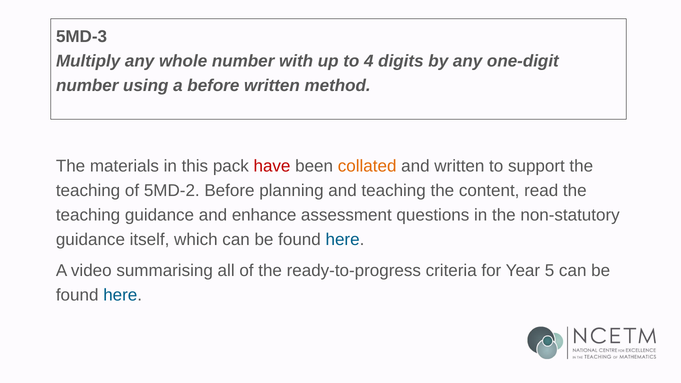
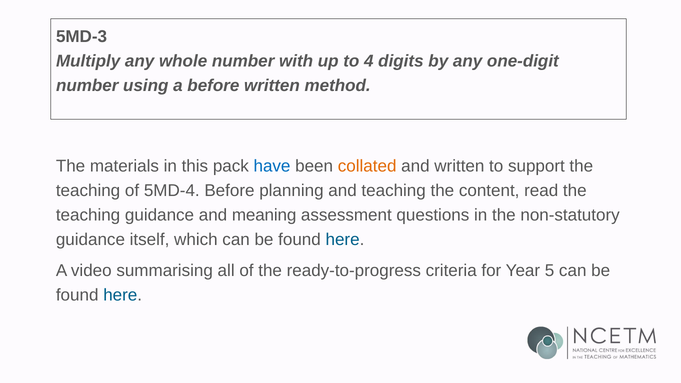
have colour: red -> blue (272, 166)
5MD-2: 5MD-2 -> 5MD-4 (172, 191)
enhance: enhance -> meaning (264, 215)
